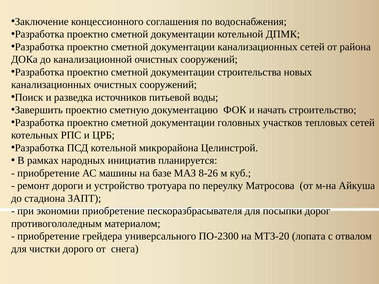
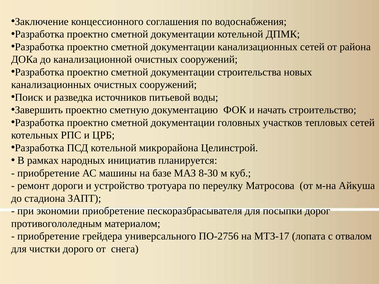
8-26: 8-26 -> 8-30 (208, 173)
ПО-2300: ПО-2300 -> ПО-2756 (219, 236)
МТЗ-20: МТЗ-20 -> МТЗ-17 (272, 236)
